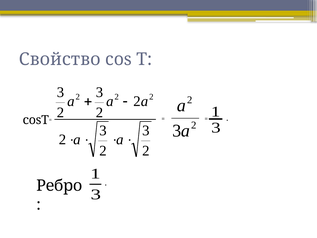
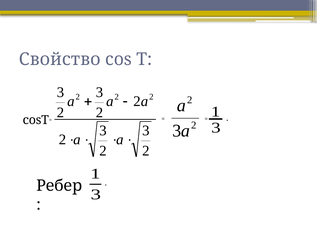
Ребро: Ребро -> Ребер (59, 185)
